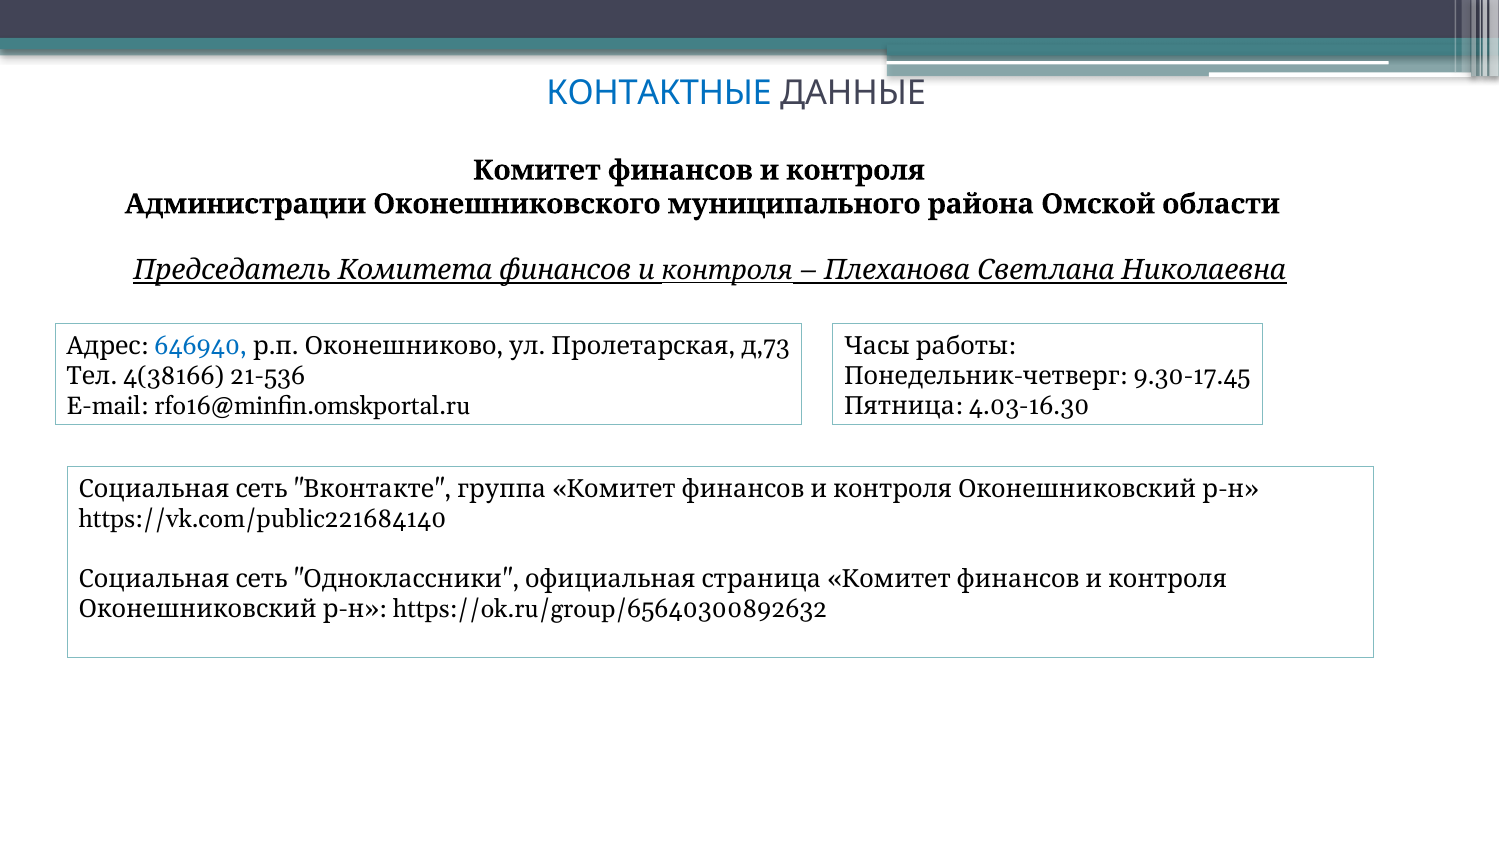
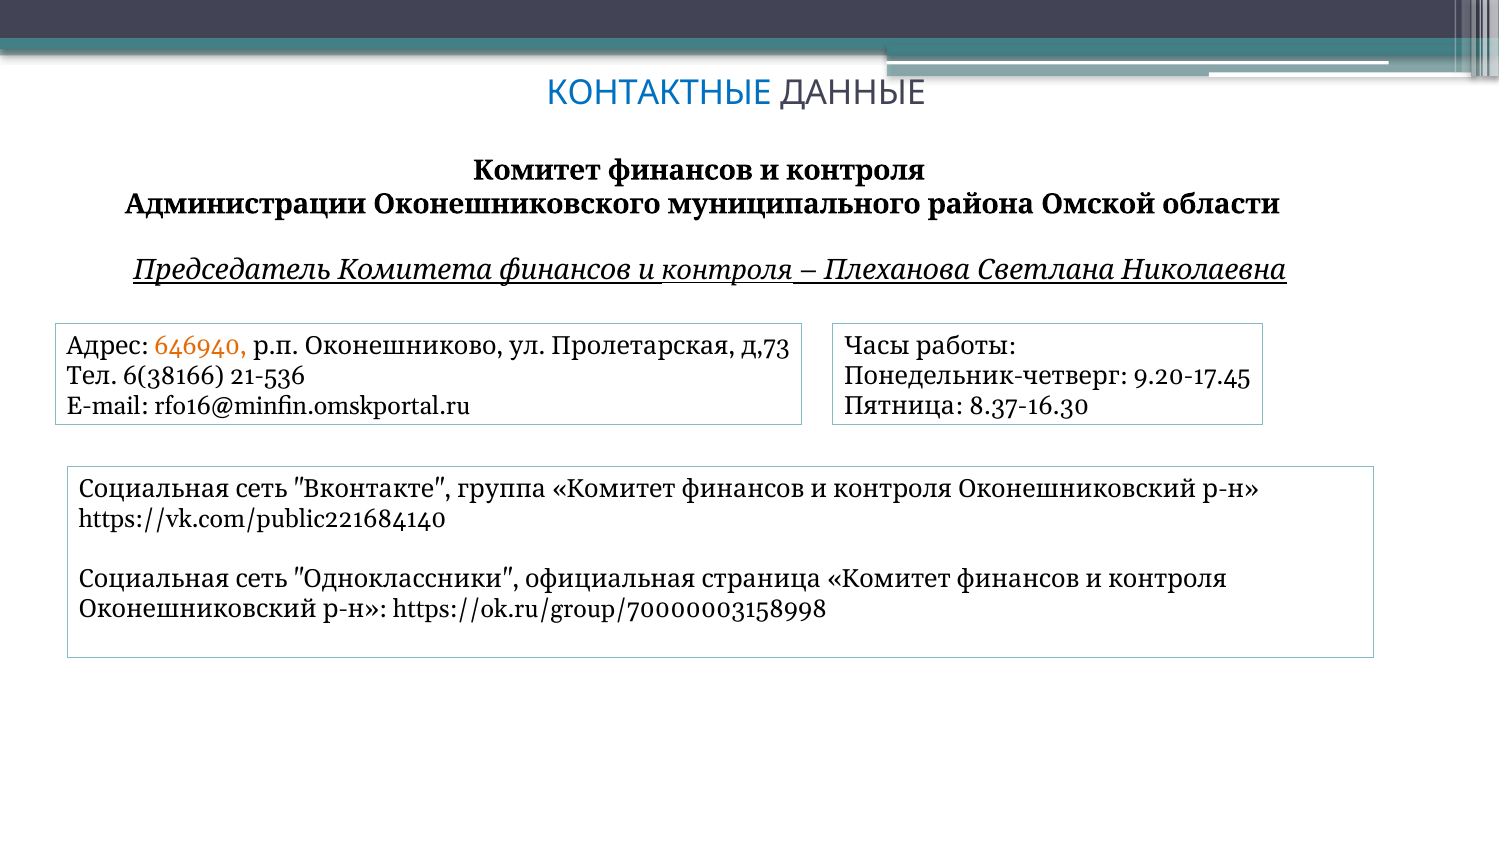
646940 colour: blue -> orange (201, 346)
4(38166: 4(38166 -> 6(38166 (174, 376)
9.30-17.45: 9.30-17.45 -> 9.20-17.45 (1192, 376)
4.03-16.30: 4.03-16.30 -> 8.37-16.30 (1029, 406)
https://ok.ru/group/65640300892632: https://ok.ru/group/65640300892632 -> https://ok.ru/group/70000003158998 (610, 609)
